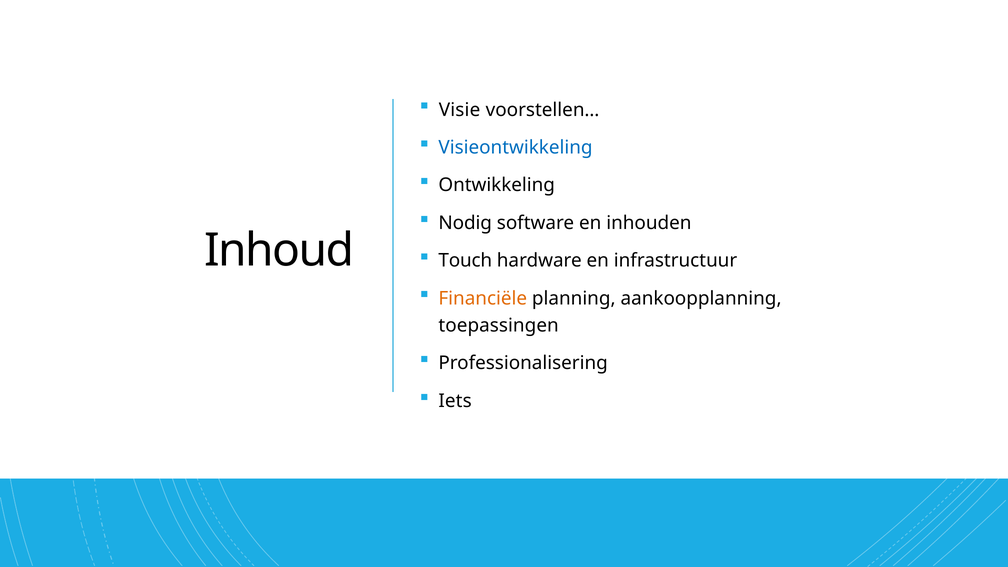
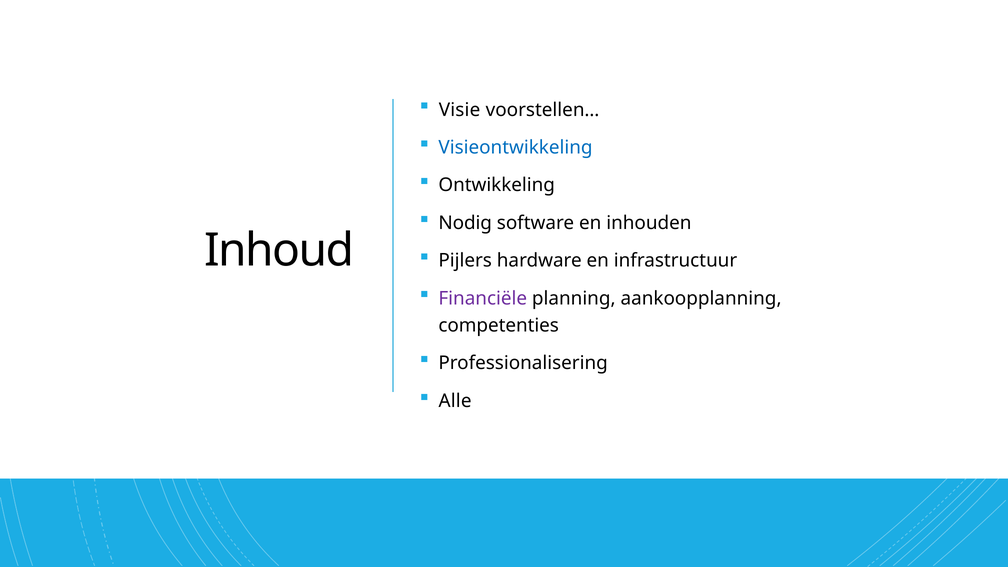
Touch: Touch -> Pijlers (465, 261)
Financiële colour: orange -> purple (483, 298)
toepassingen: toepassingen -> competenties (499, 326)
Iets: Iets -> Alle (455, 401)
